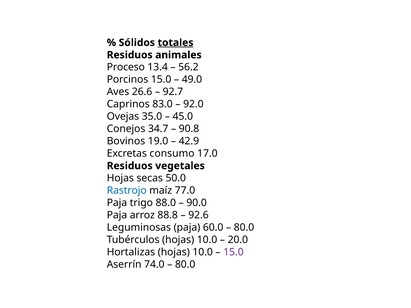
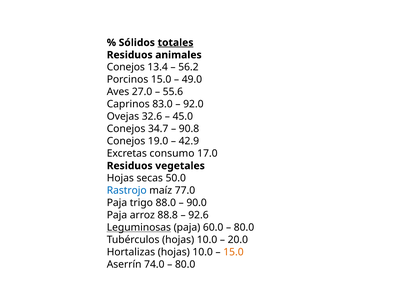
Proceso: Proceso -> Conejos (126, 67)
26.6: 26.6 -> 27.0 (142, 92)
92.7: 92.7 -> 55.6 (173, 92)
35.0: 35.0 -> 32.6 (152, 117)
Bovinos: Bovinos -> Conejos (126, 141)
Leguminosas underline: none -> present (139, 228)
15.0 colour: purple -> orange (233, 252)
